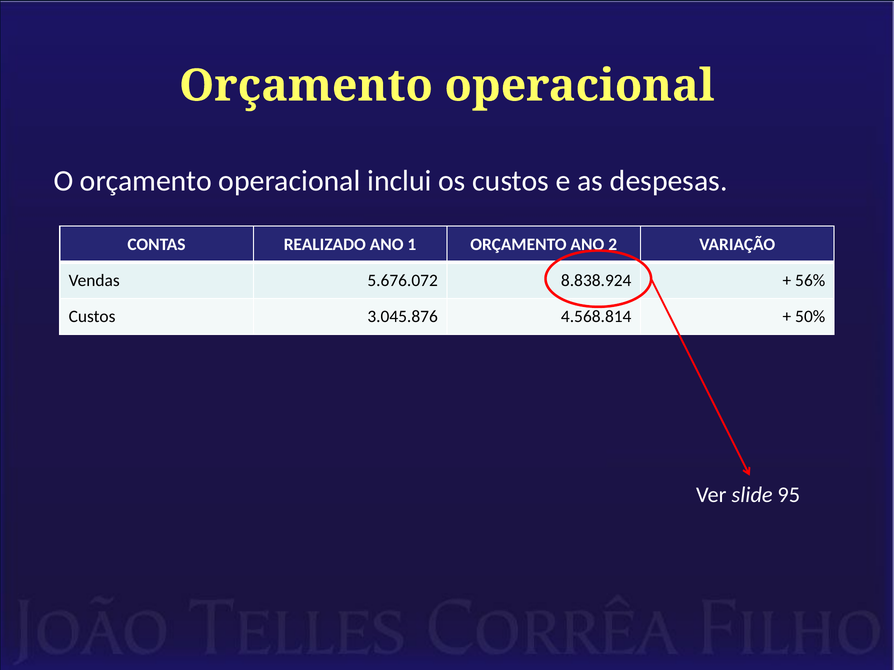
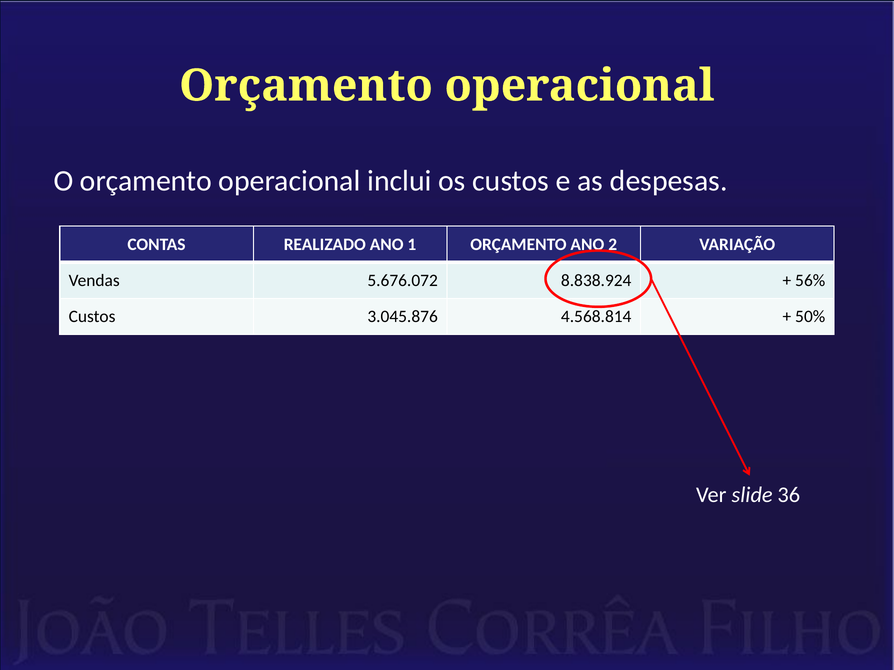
95: 95 -> 36 (789, 495)
